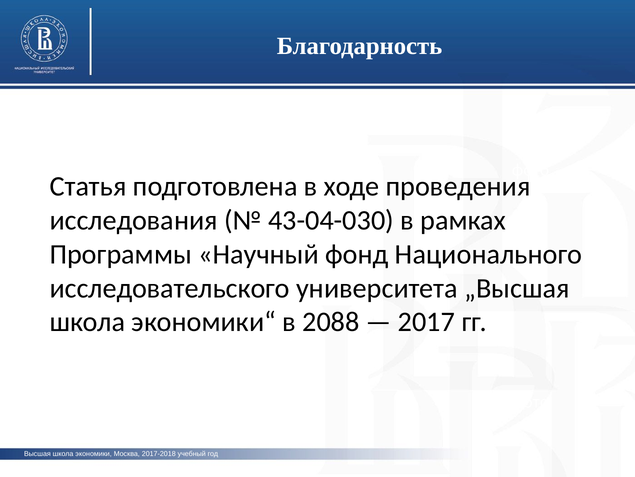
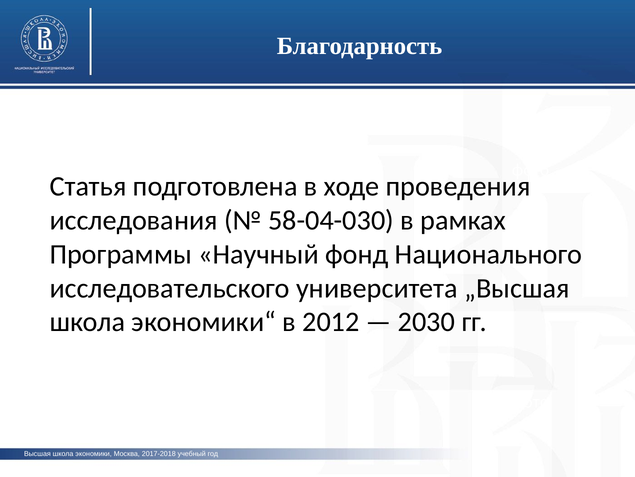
43-04-030: 43-04-030 -> 58-04-030 (331, 220)
2088: 2088 -> 2012 (331, 322)
2017: 2017 -> 2030 (426, 322)
